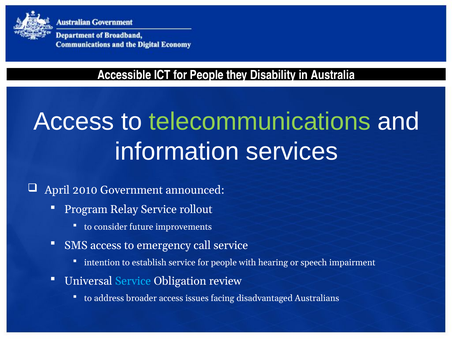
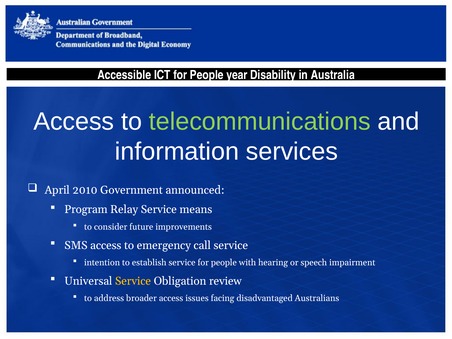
they: they -> year (237, 75)
rollout: rollout -> means (196, 210)
Service colour: light blue -> yellow (133, 281)
